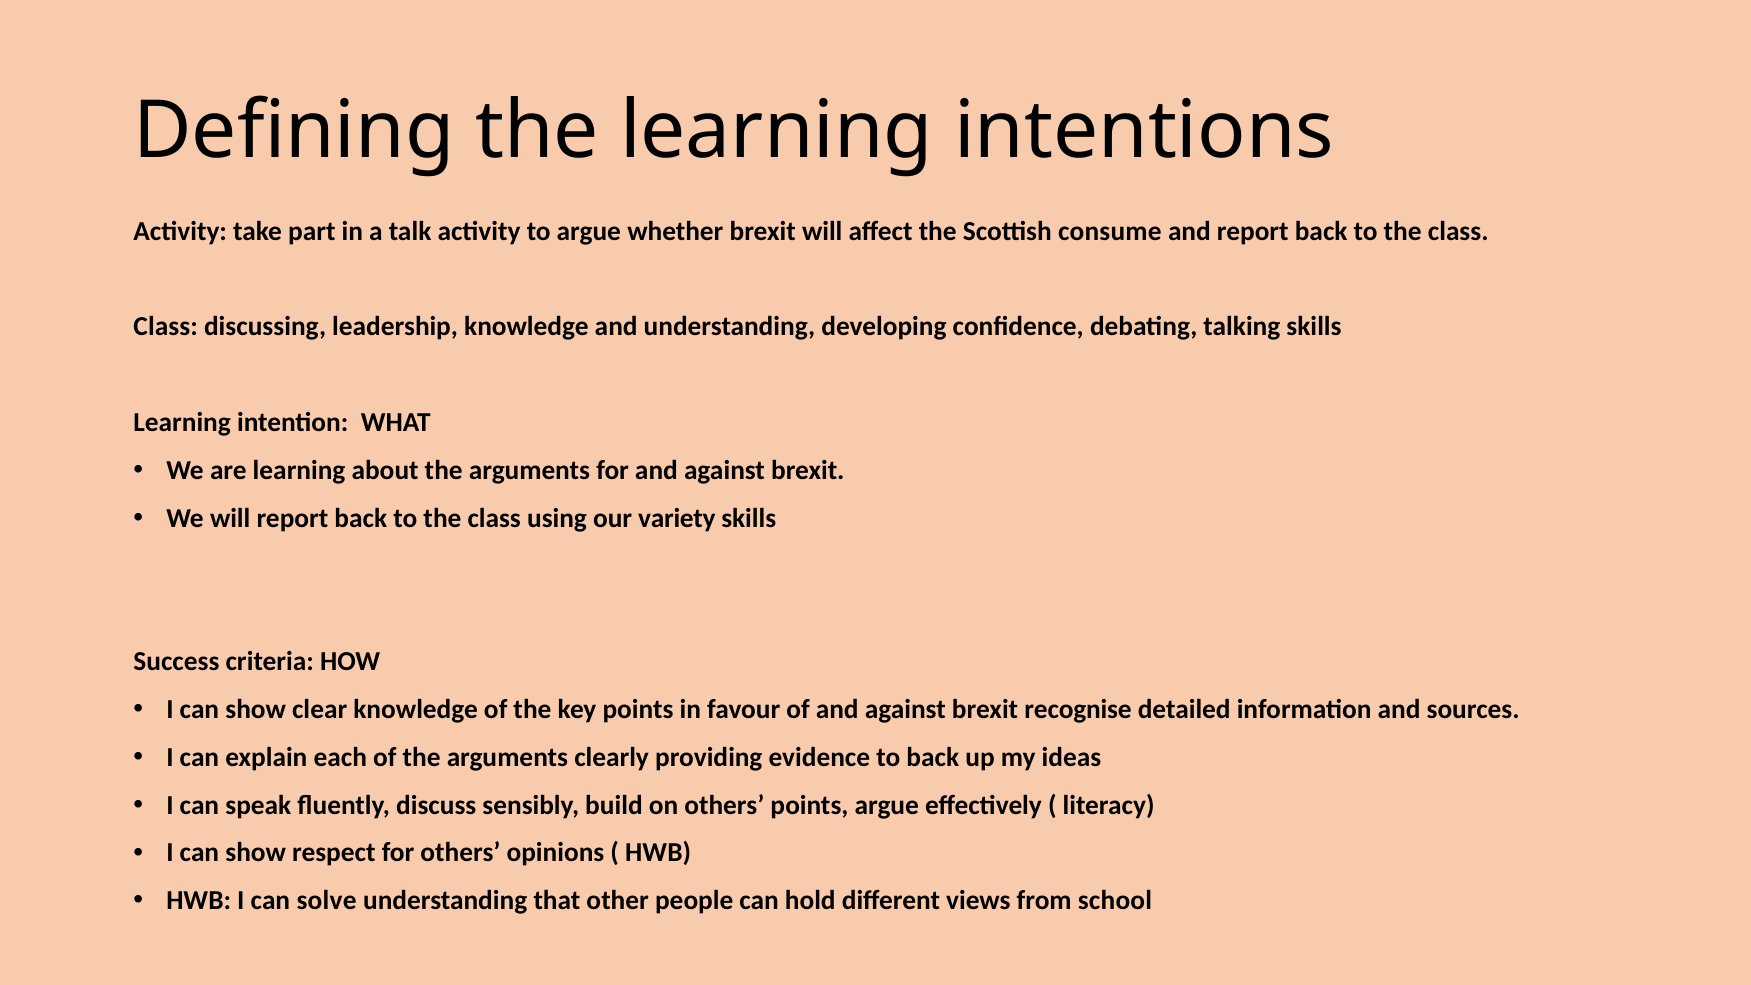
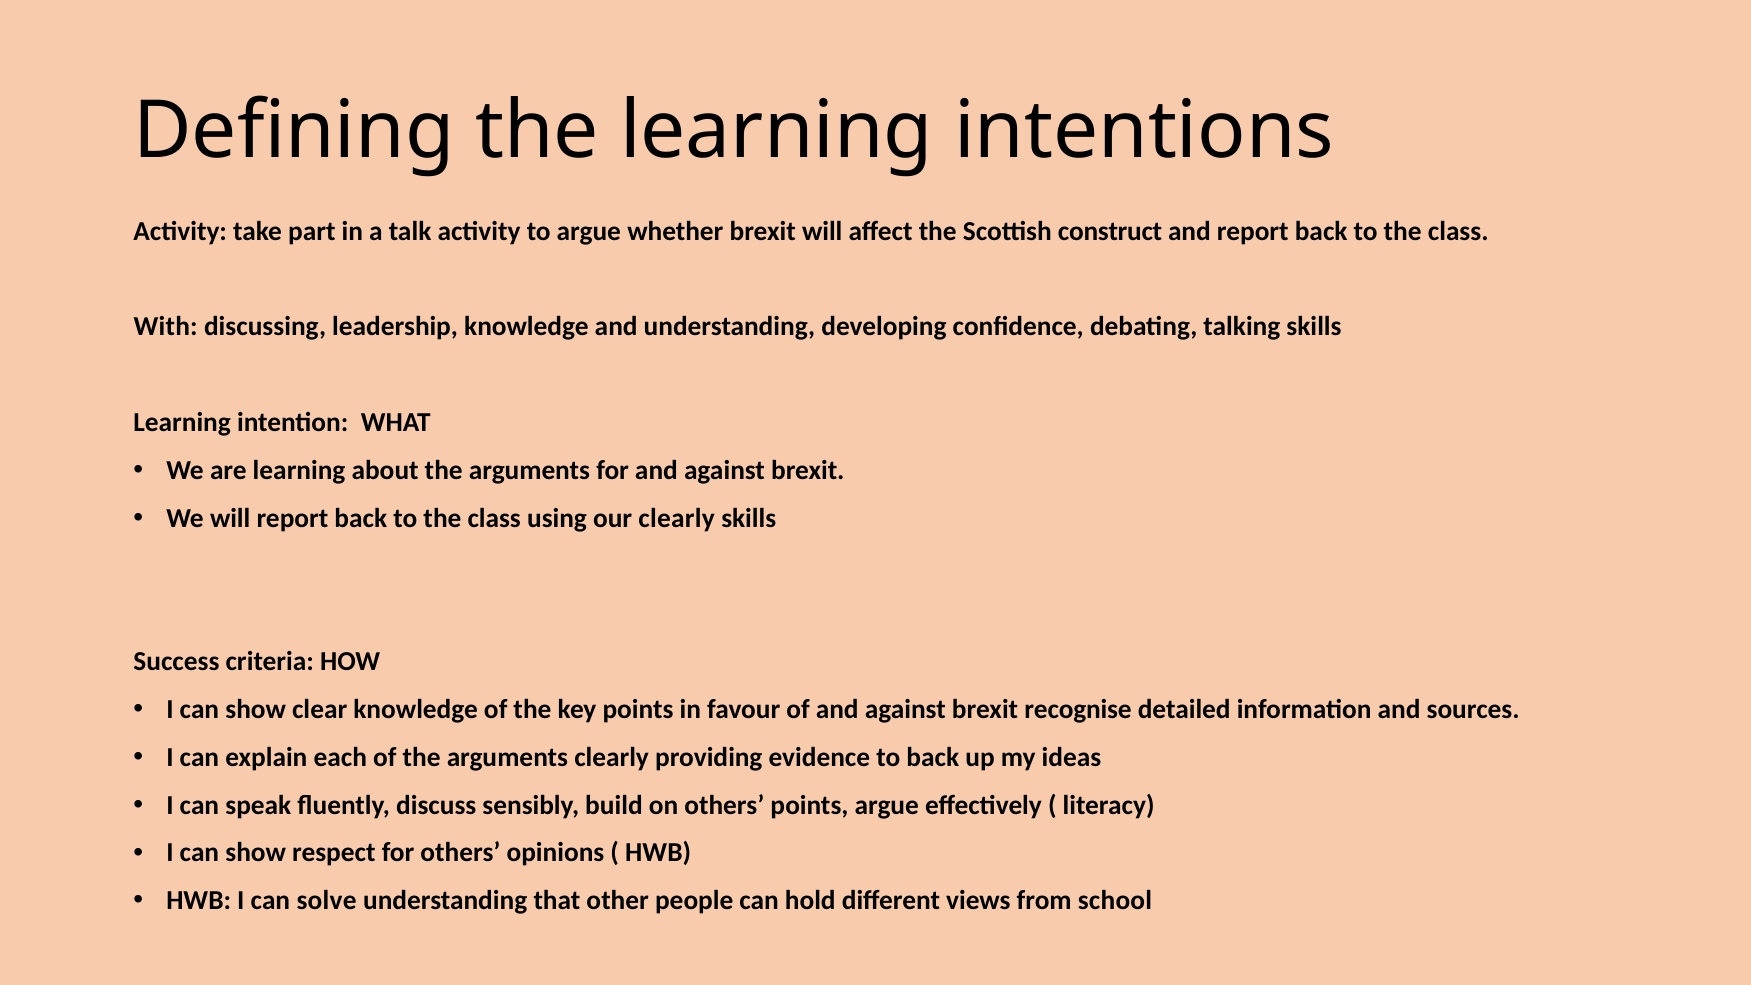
consume: consume -> construct (1110, 231)
Class: Class -> With (166, 327)
our variety: variety -> clearly (677, 518)
